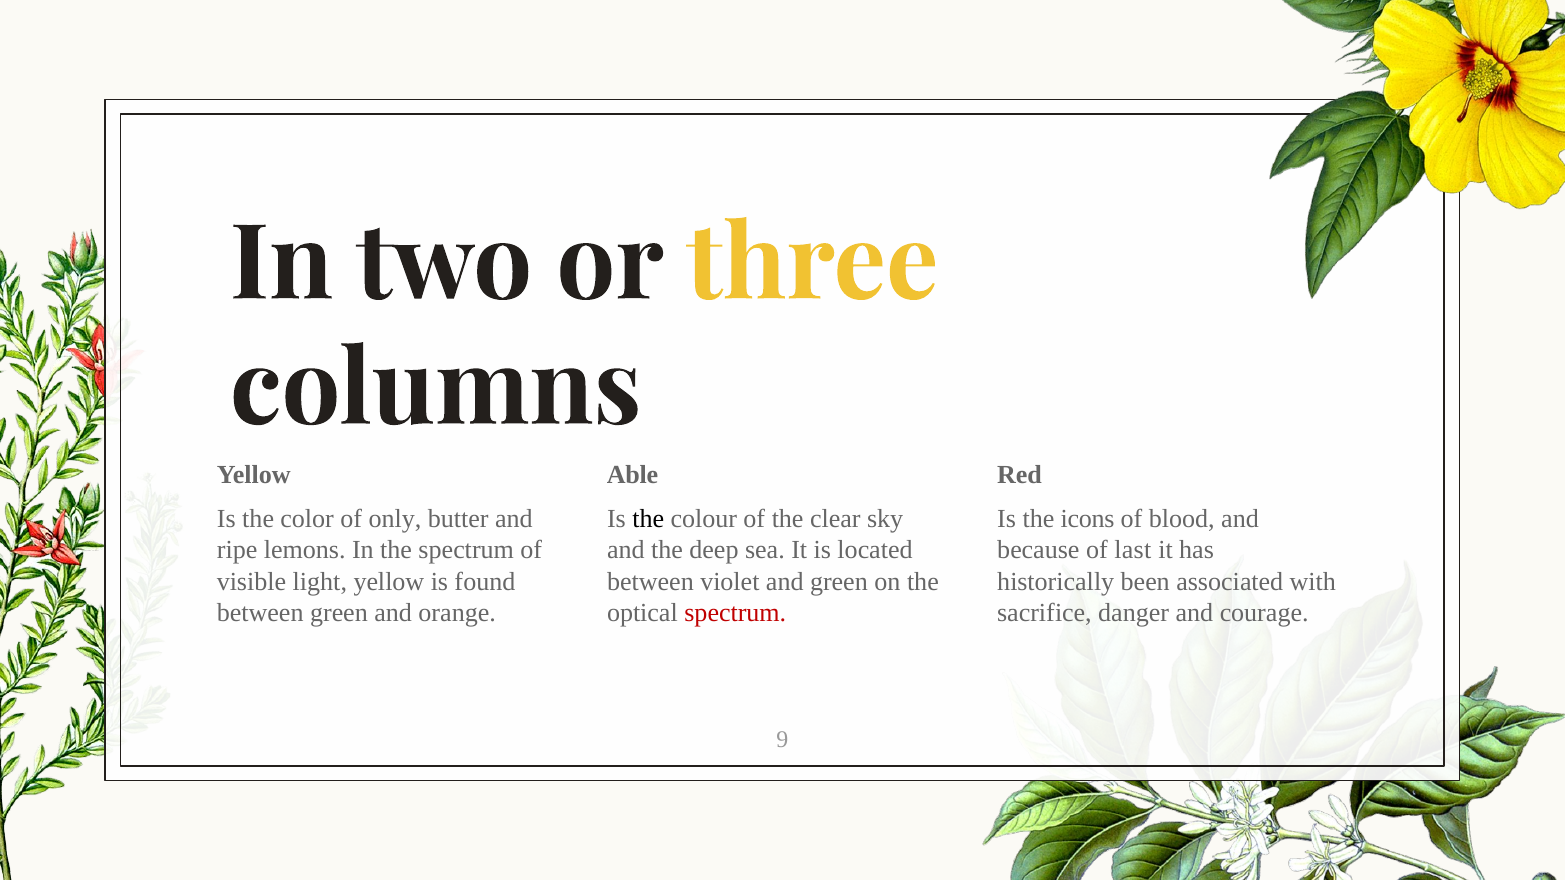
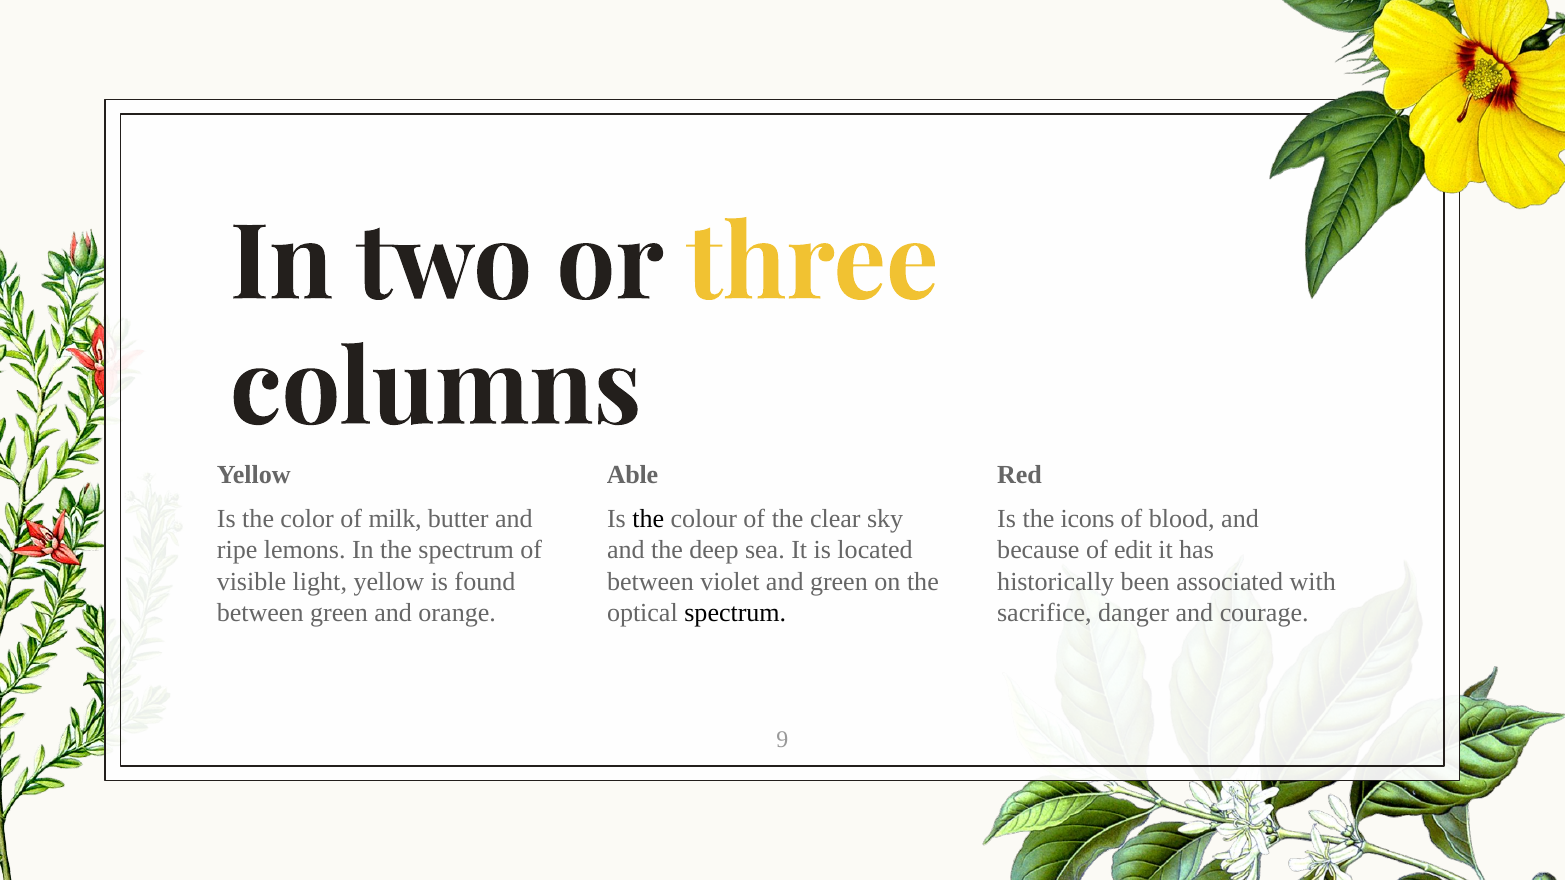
only: only -> milk (395, 519)
last: last -> edit (1133, 551)
spectrum colour: red -> black (735, 613)
